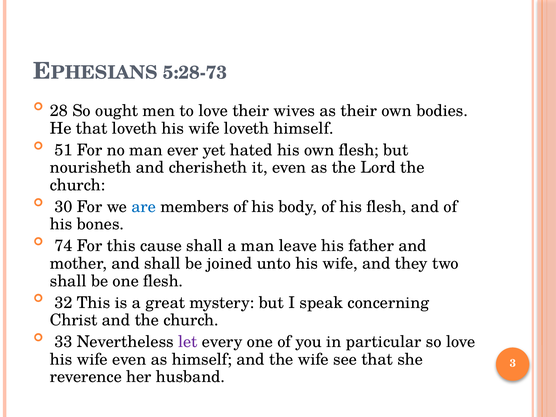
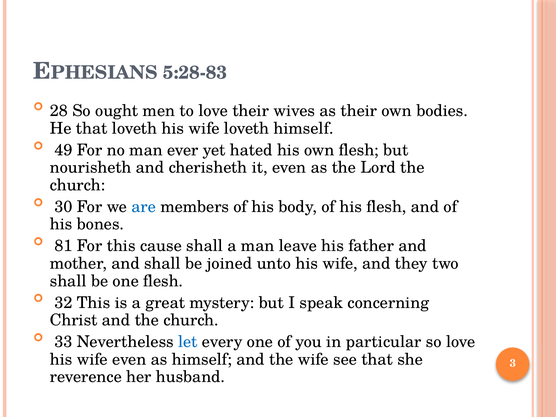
5:28-73: 5:28-73 -> 5:28-83 (195, 73)
51: 51 -> 49 (63, 150)
74: 74 -> 81 (63, 246)
let colour: purple -> blue (188, 342)
